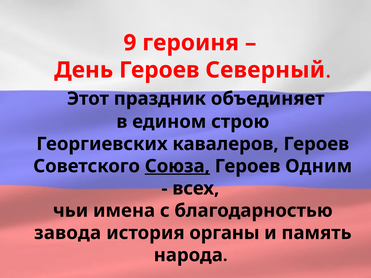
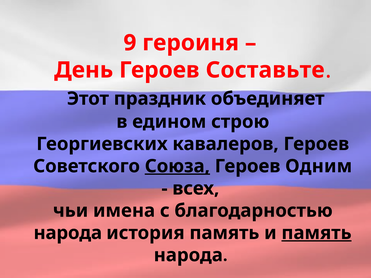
Северный: Северный -> Составьте (265, 70)
завода: завода -> народа (68, 233)
история органы: органы -> память (224, 233)
память underline: none -> present (316, 233)
